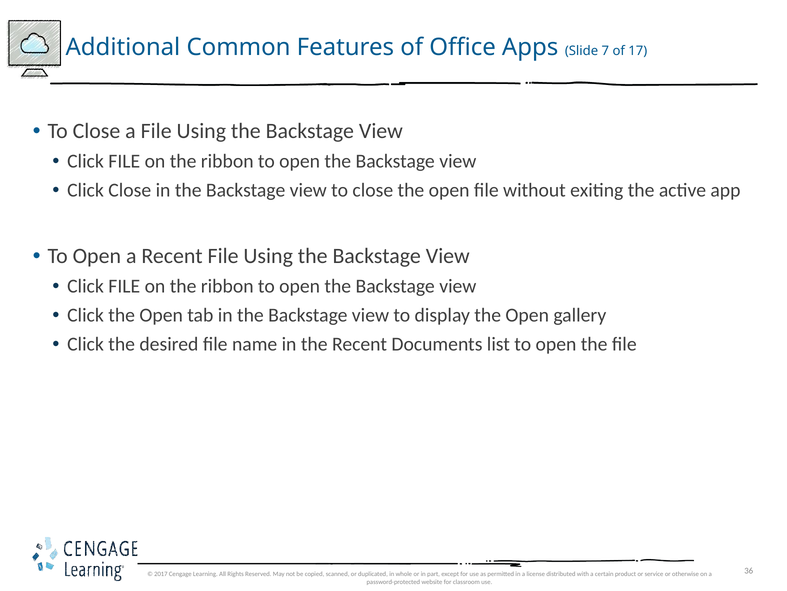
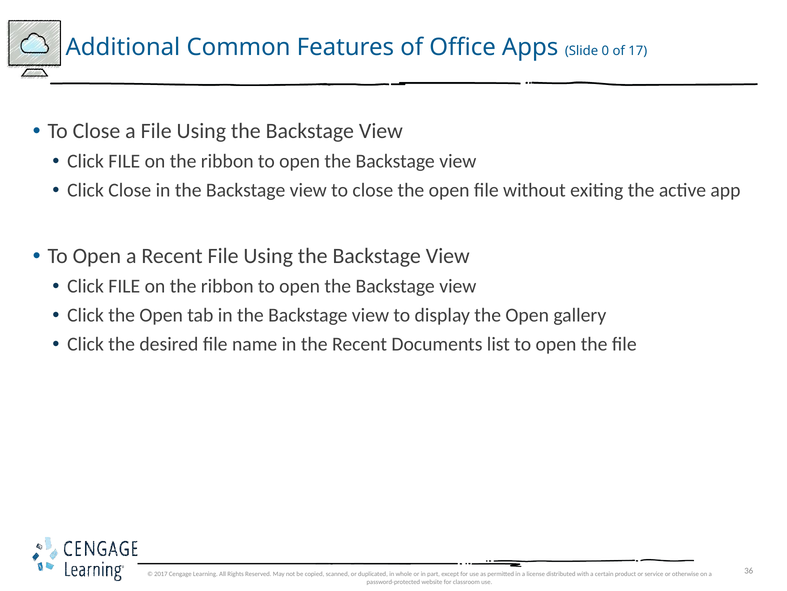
7: 7 -> 0 (605, 51)
